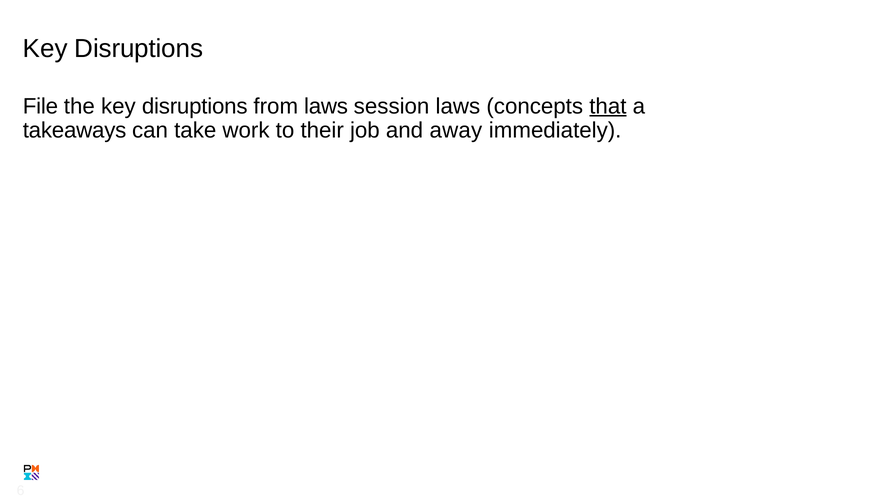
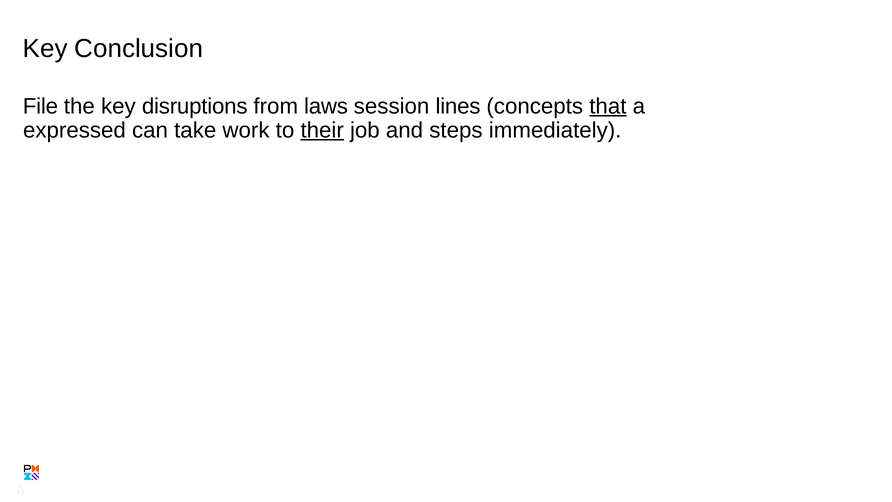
Disruptions: Disruptions -> Conclusion (139, 49)
session laws: laws -> lines (458, 106)
takeaways: takeaways -> expressed (74, 130)
their underline: none -> present (322, 130)
away: away -> steps (456, 130)
